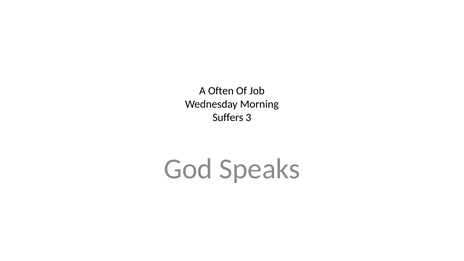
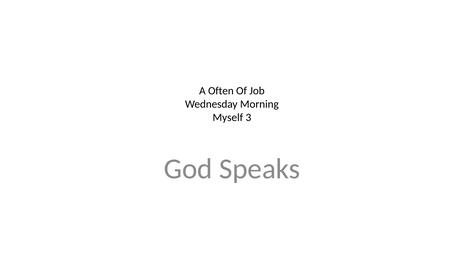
Suffers: Suffers -> Myself (228, 117)
